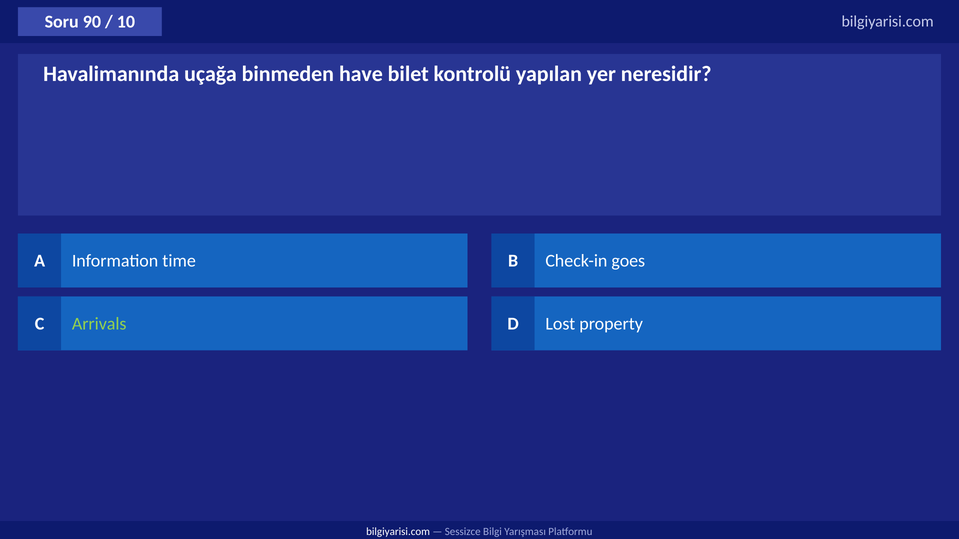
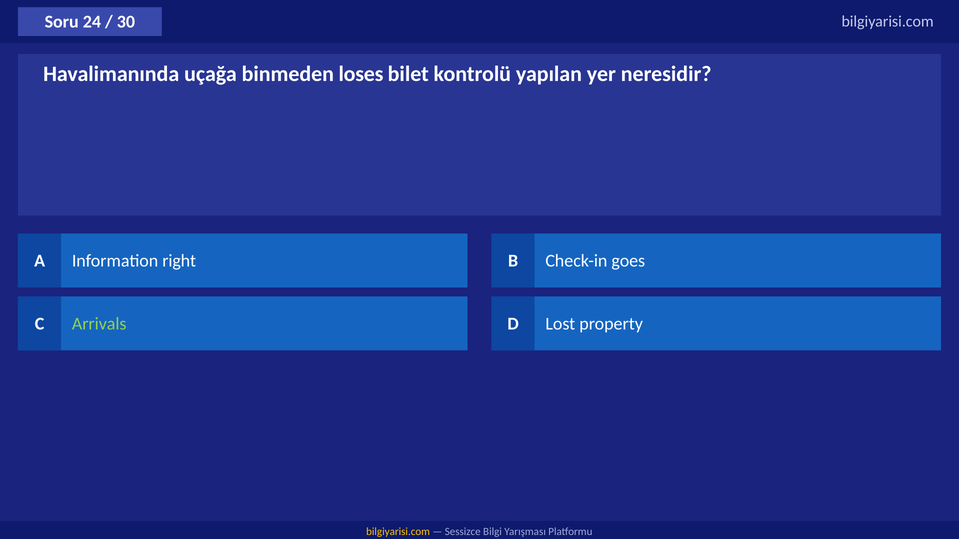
90: 90 -> 24 (92, 22)
10: 10 -> 30 (126, 22)
have: have -> loses (361, 74)
time: time -> right (179, 261)
bilgiyarisi.com colour: white -> yellow (398, 532)
